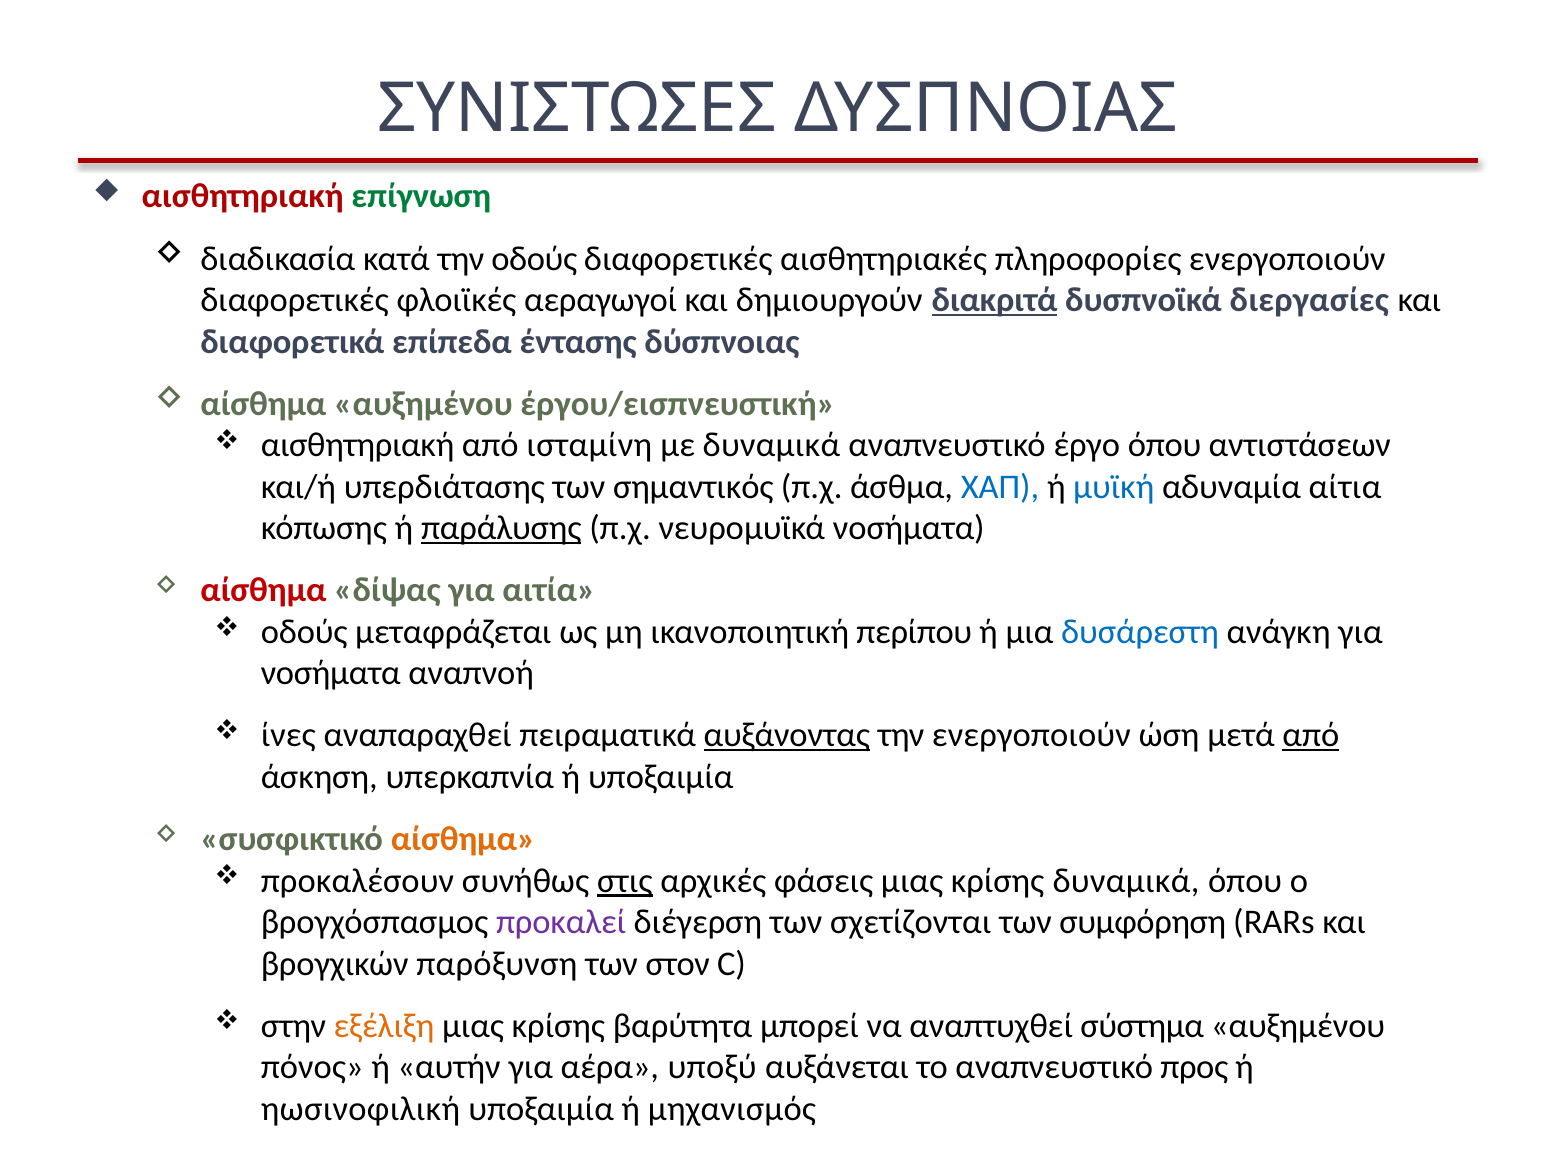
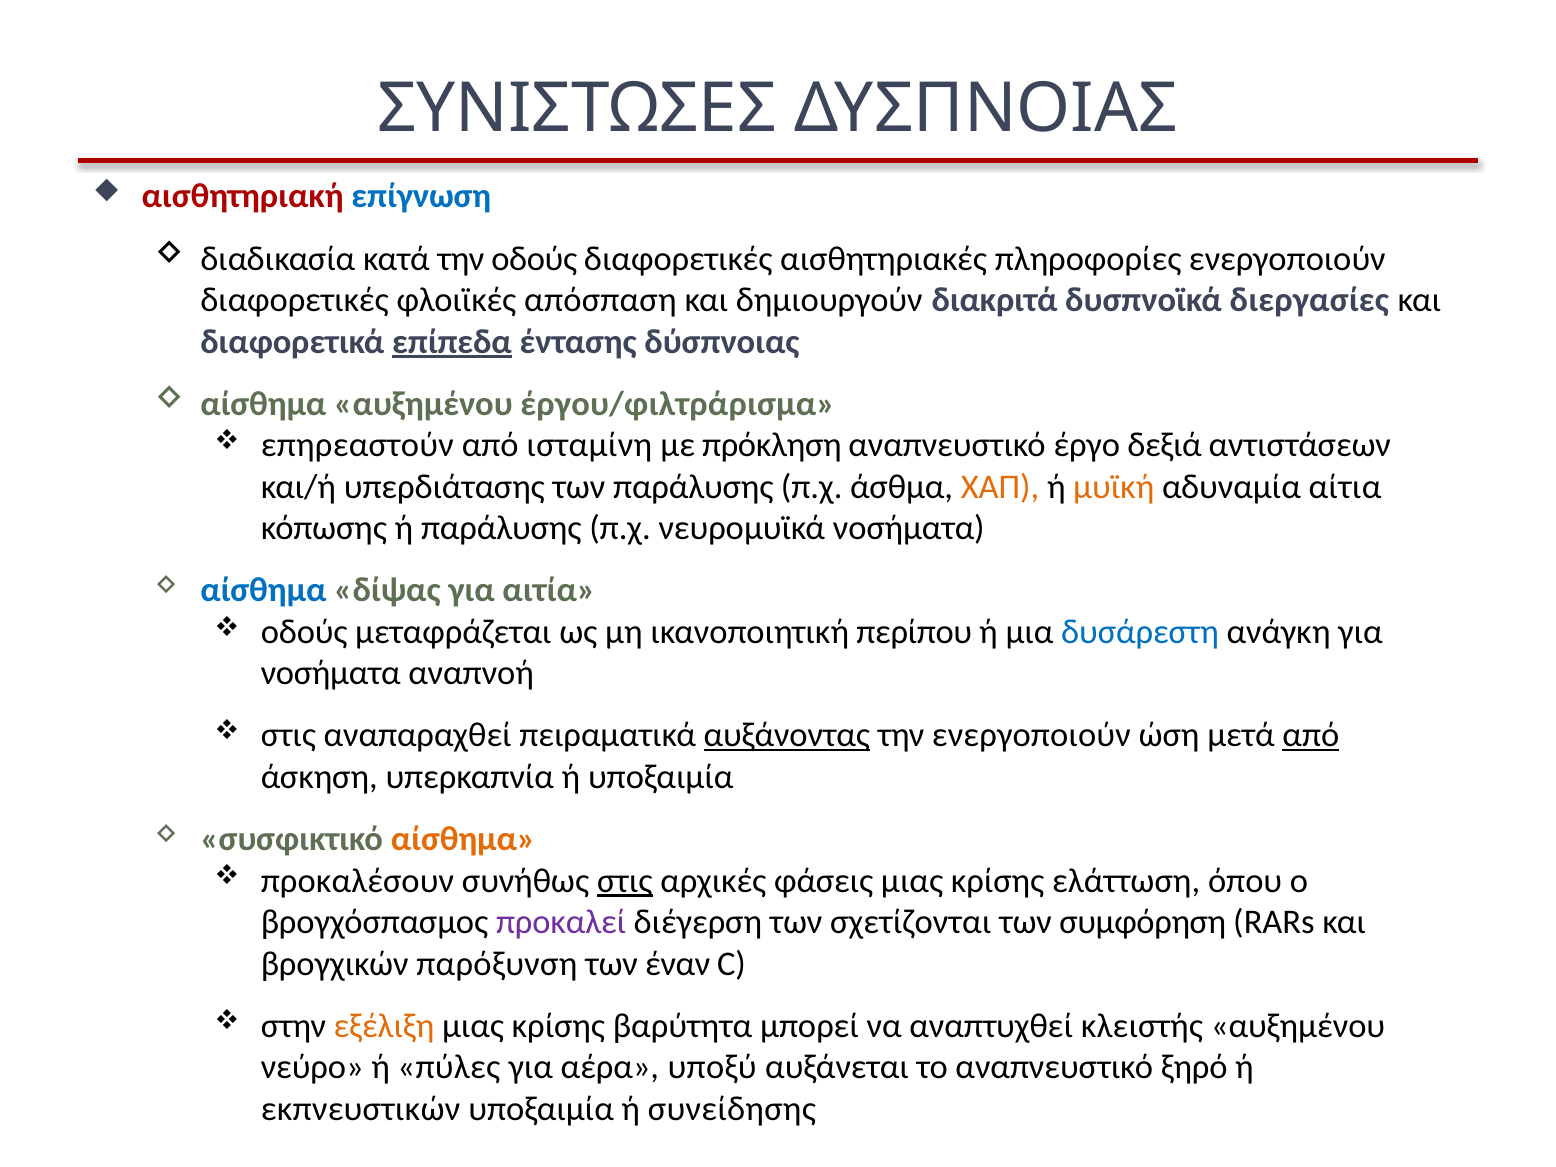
επίγνωση colour: green -> blue (421, 197)
αεραγωγοί: αεραγωγοί -> απόσπαση (600, 300)
διακριτά underline: present -> none (995, 300)
επίπεδα underline: none -> present (452, 342)
έργου/εισπνευστική: έργου/εισπνευστική -> έργου/φιλτράρισμα (678, 404)
αισθητηριακή: αισθητηριακή -> επηρεαστούν (357, 445)
με δυναμικά: δυναμικά -> πρόκληση (772, 445)
έργο όπου: όπου -> δεξιά (1165, 445)
των σημαντικός: σημαντικός -> παράλυσης (693, 487)
ΧΑΠ colour: blue -> orange (1000, 487)
μυϊκή colour: blue -> orange (1114, 487)
παράλυσης underline: present -> none (501, 528)
αίσθημα colour: red -> blue (263, 590)
ίνες: ίνες -> στις (288, 736)
κρίσης δυναμικά: δυναμικά -> ελάττωση (1126, 881)
στον: στον -> έναν (678, 964)
σύστημα: σύστημα -> κλειστής (1142, 1026)
πόνος: πόνος -> νεύρο (312, 1067)
αυτήν: αυτήν -> πύλες (449, 1067)
προς: προς -> ξηρό (1194, 1067)
ηωσινοφιλική: ηωσινοφιλική -> εκπνευστικών (361, 1109)
μηχανισμός: μηχανισμός -> συνείδησης (732, 1109)
